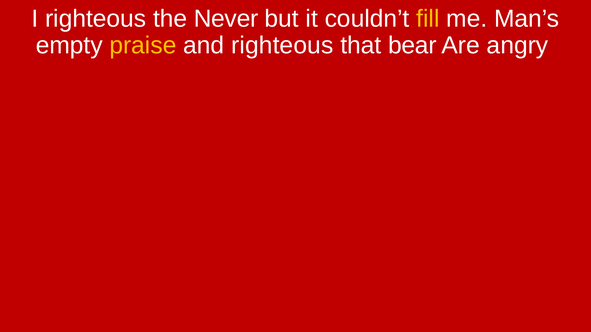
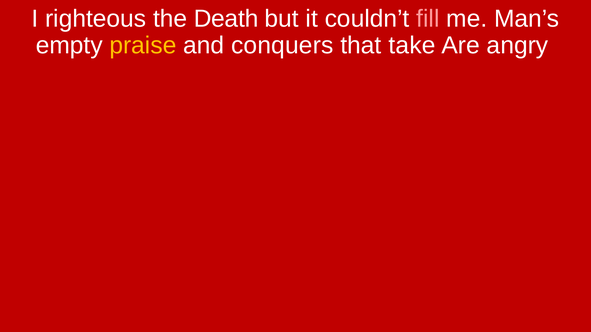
Never: Never -> Death (226, 19)
fill colour: yellow -> pink (428, 19)
and righteous: righteous -> conquers (282, 45)
bear: bear -> take (412, 45)
